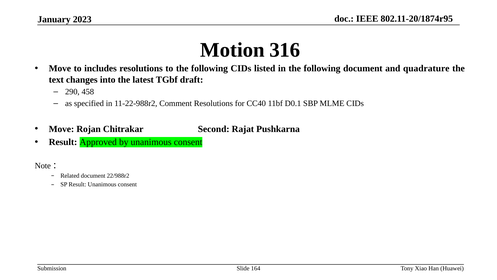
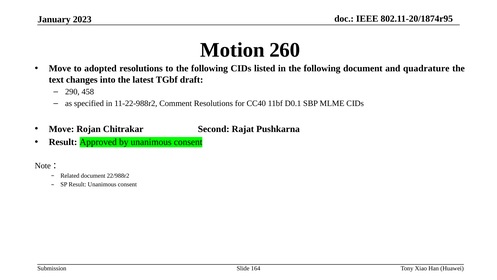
316: 316 -> 260 (285, 50)
includes: includes -> adopted (100, 68)
